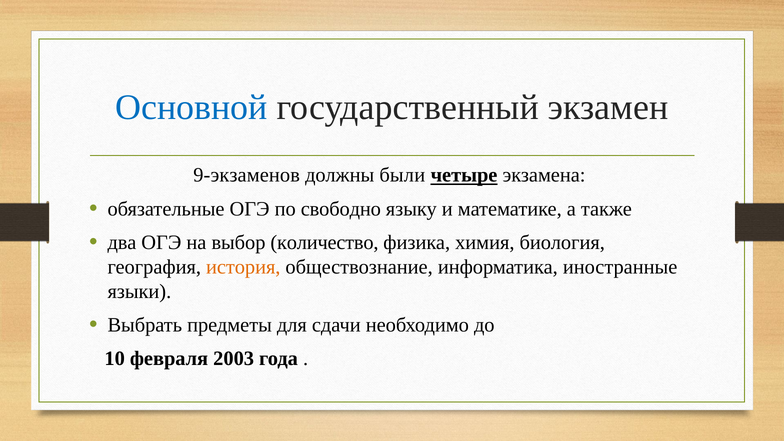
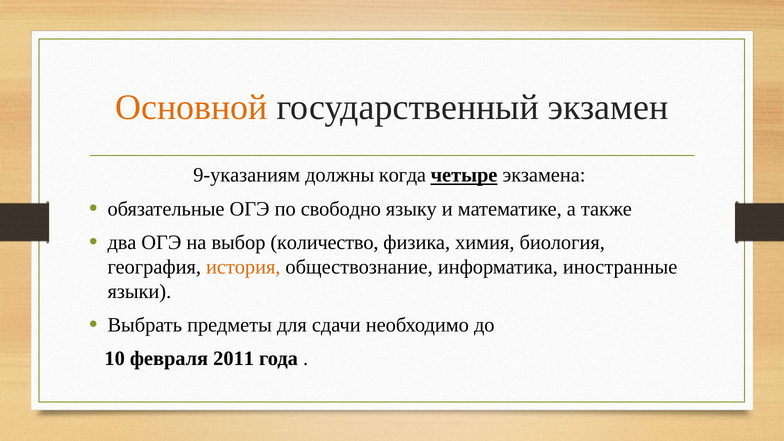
Основной colour: blue -> orange (191, 108)
9-экзаменов: 9-экзаменов -> 9-указаниям (247, 175)
были: были -> когда (402, 175)
2003: 2003 -> 2011 (234, 359)
